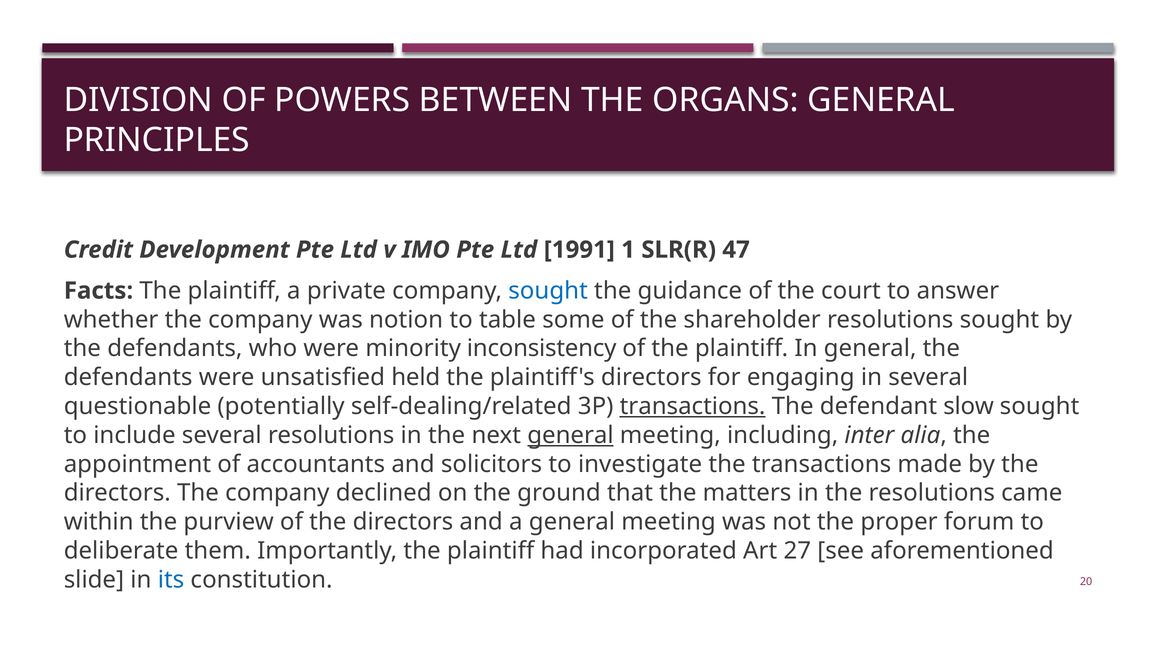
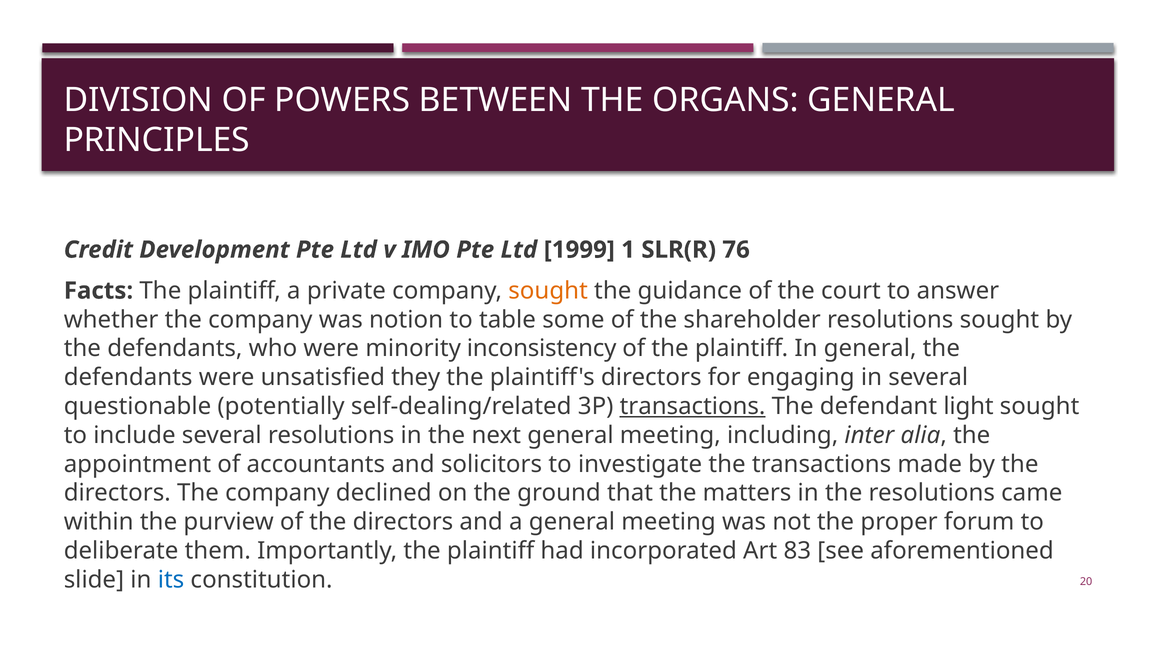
1991: 1991 -> 1999 (579, 250)
47: 47 -> 76 (736, 250)
sought colour: blue -> orange (548, 291)
held: held -> they (416, 378)
slow: slow -> light (969, 406)
general underline: present -> none (570, 435)
27: 27 -> 83 (797, 551)
